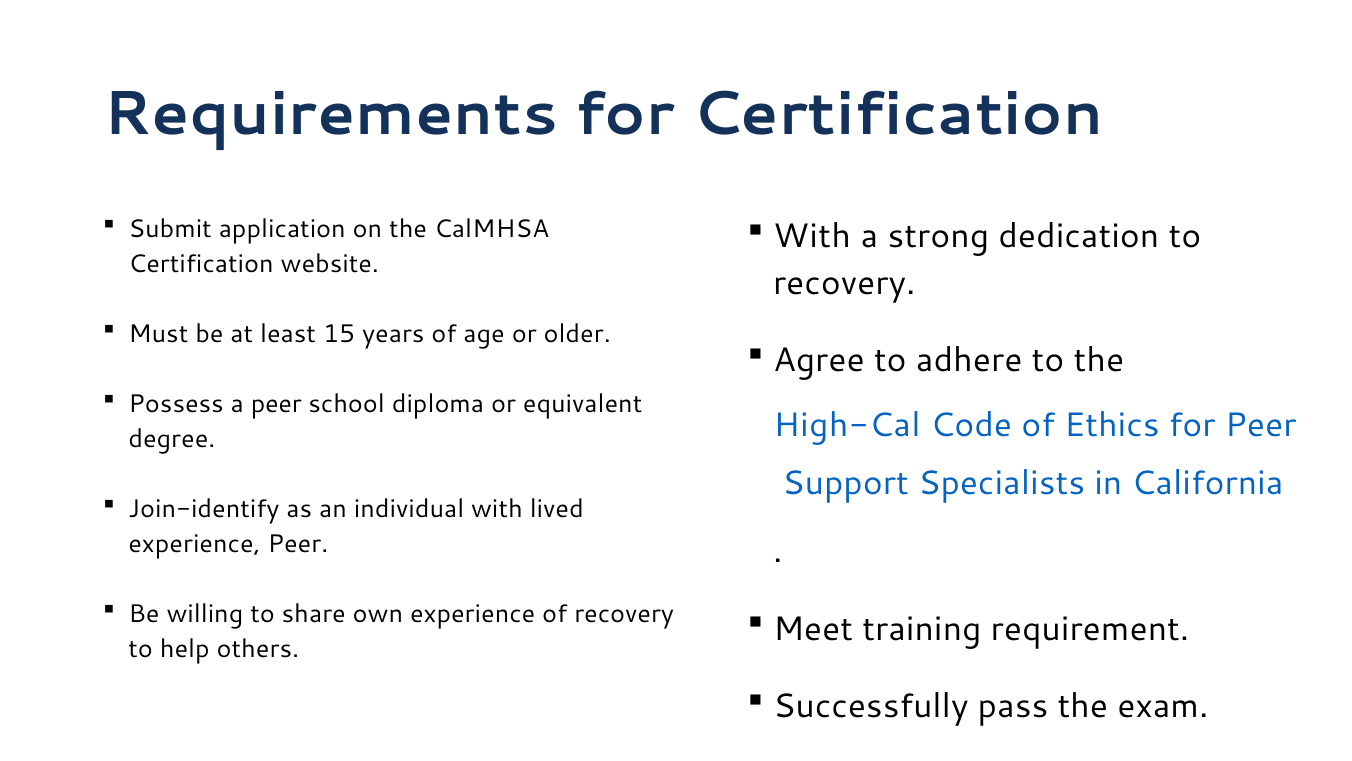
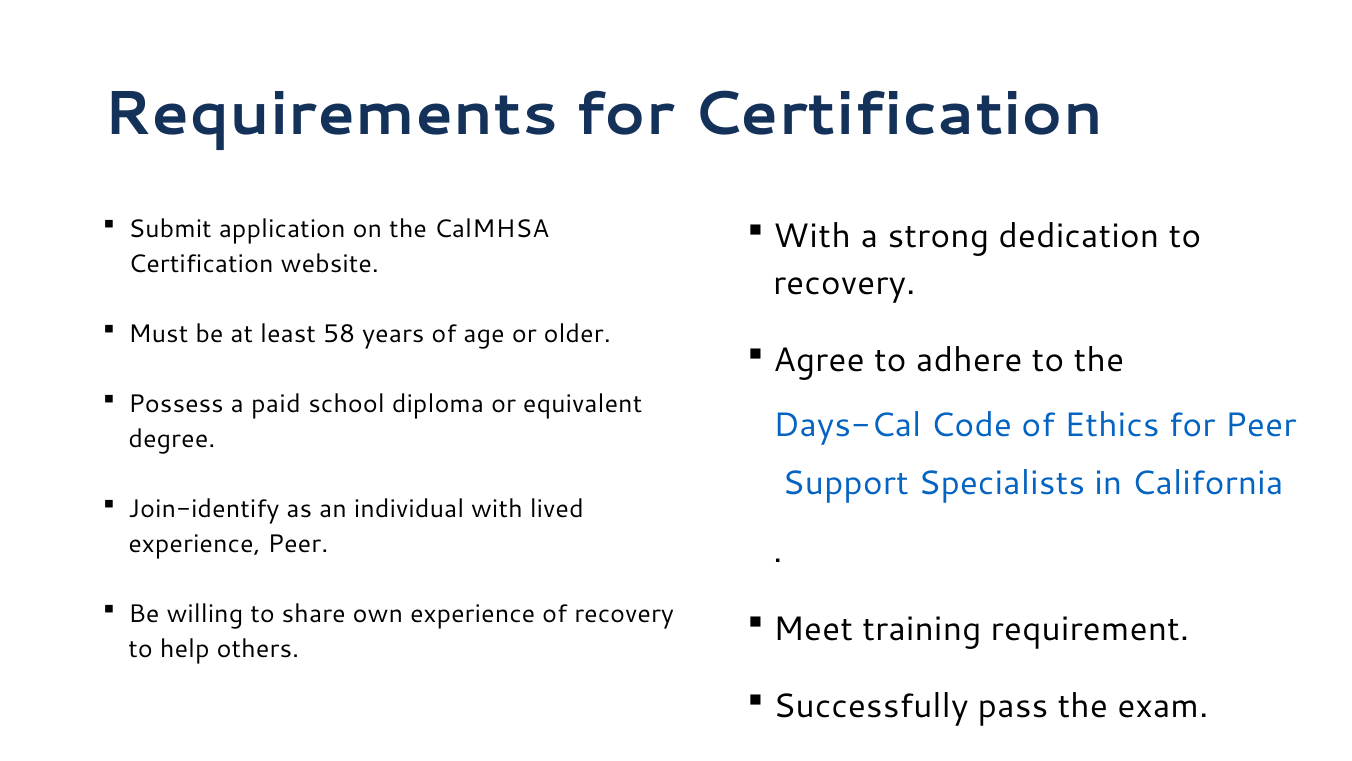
15: 15 -> 58 (339, 334)
a peer: peer -> paid (276, 404)
High-Cal: High-Cal -> Days-Cal (847, 425)
